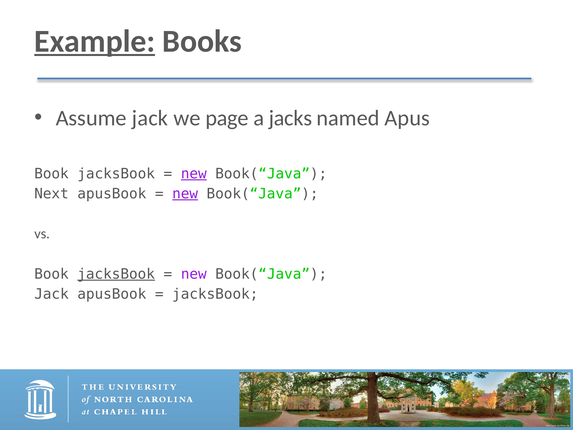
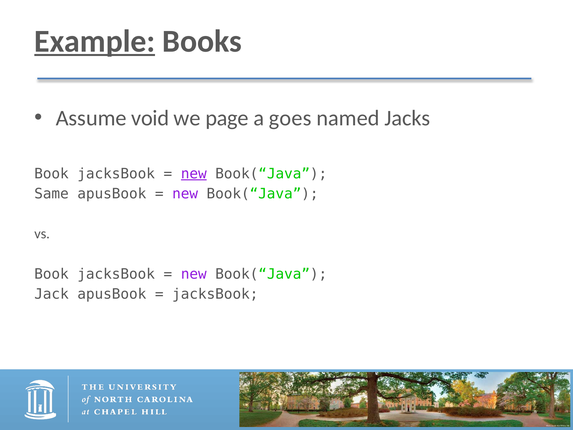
Assume jack: jack -> void (150, 118)
jacks: jacks -> goes (290, 118)
Apus: Apus -> Jacks (407, 118)
Next: Next -> Same (52, 194)
new underline: present -> none (185, 194)
jacksBook underline: present -> none (116, 274)
